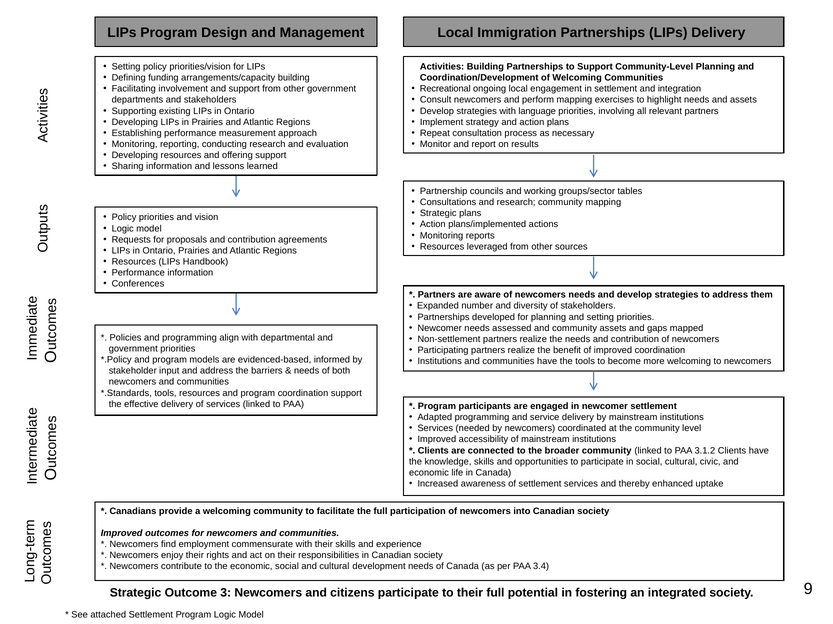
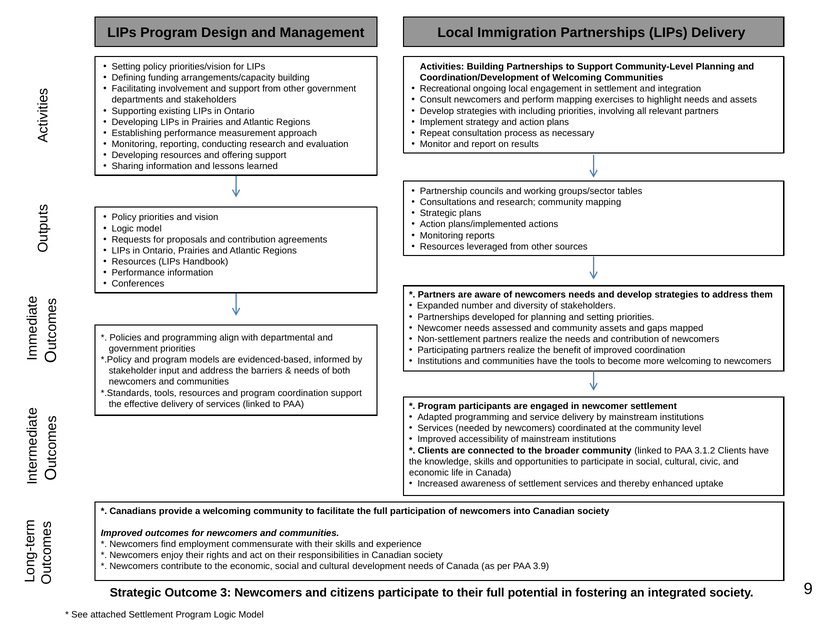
language: language -> including (537, 111)
3.4: 3.4 -> 3.9 (541, 567)
